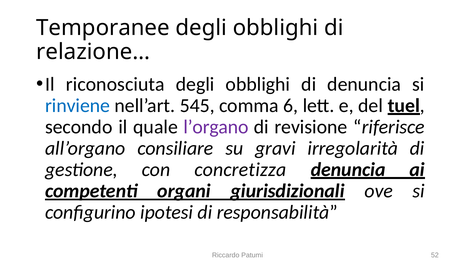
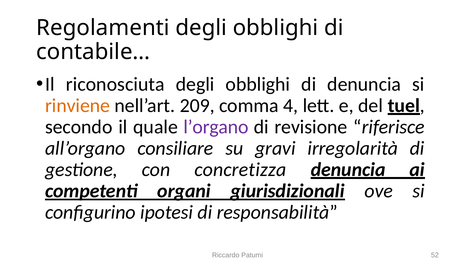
Temporanee: Temporanee -> Regolamenti (103, 28)
relazione…: relazione… -> contabile… (93, 52)
rinviene colour: blue -> orange (78, 106)
545: 545 -> 209 (197, 106)
6: 6 -> 4 (291, 106)
